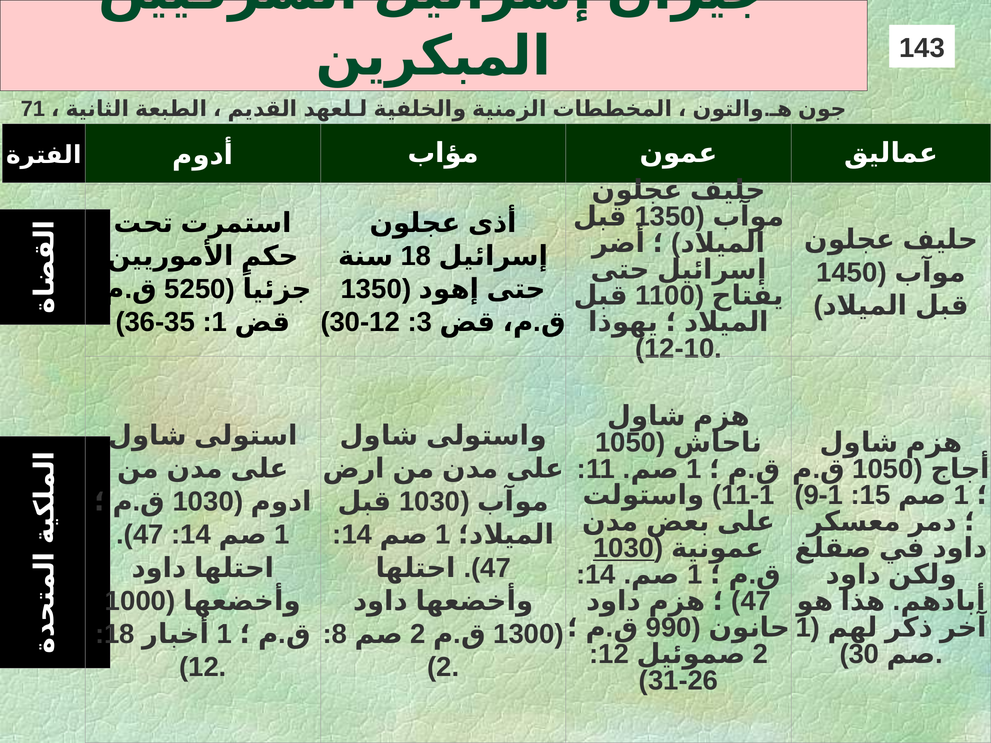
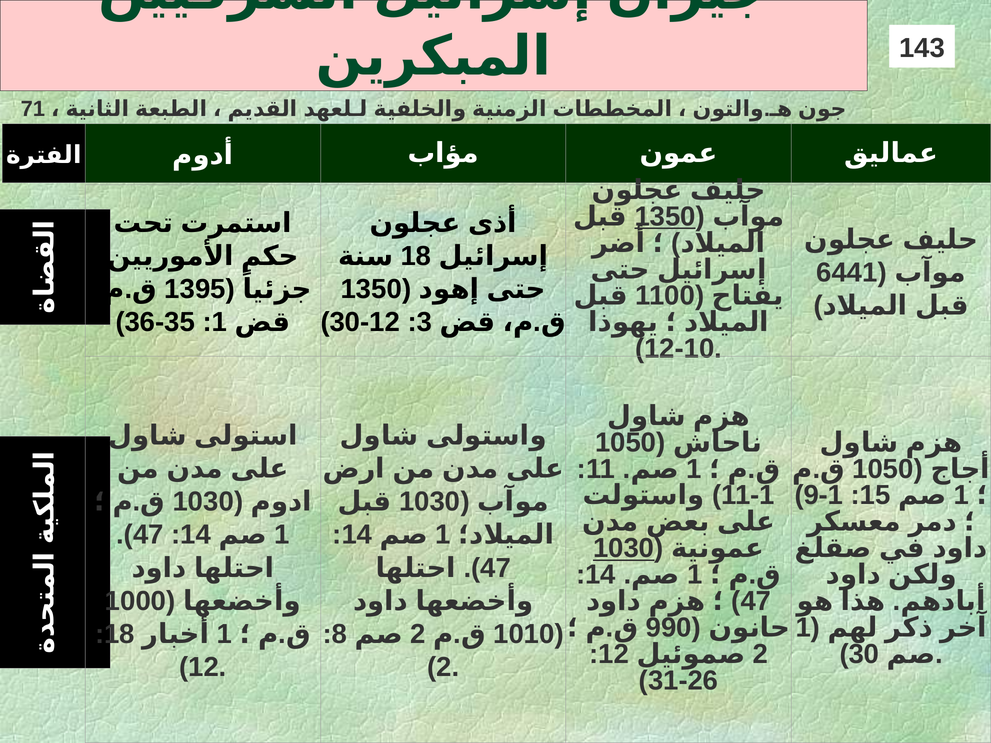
1350 underline: none -> present (665, 217)
1450: 1450 -> 6441 (847, 273)
5250: 5250 -> 1395 (195, 289)
1300: 1300 -> 1010 (524, 634)
